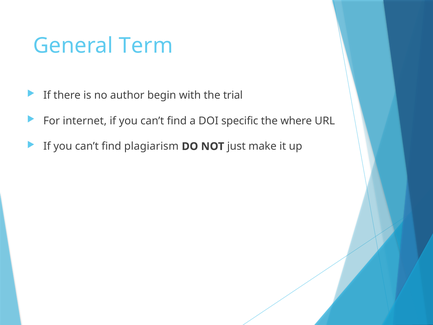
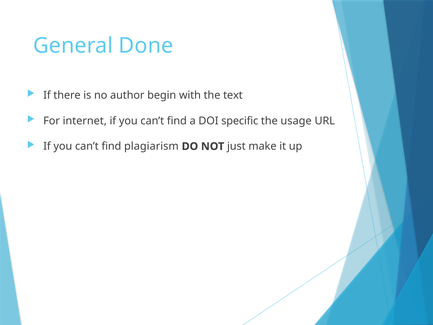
Term: Term -> Done (146, 46)
trial: trial -> text (233, 95)
where: where -> usage (296, 121)
